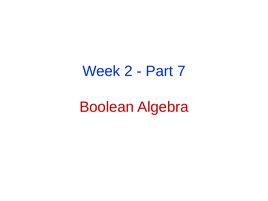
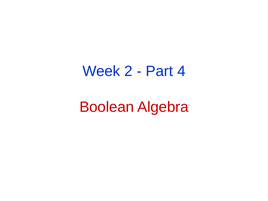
7: 7 -> 4 (181, 71)
